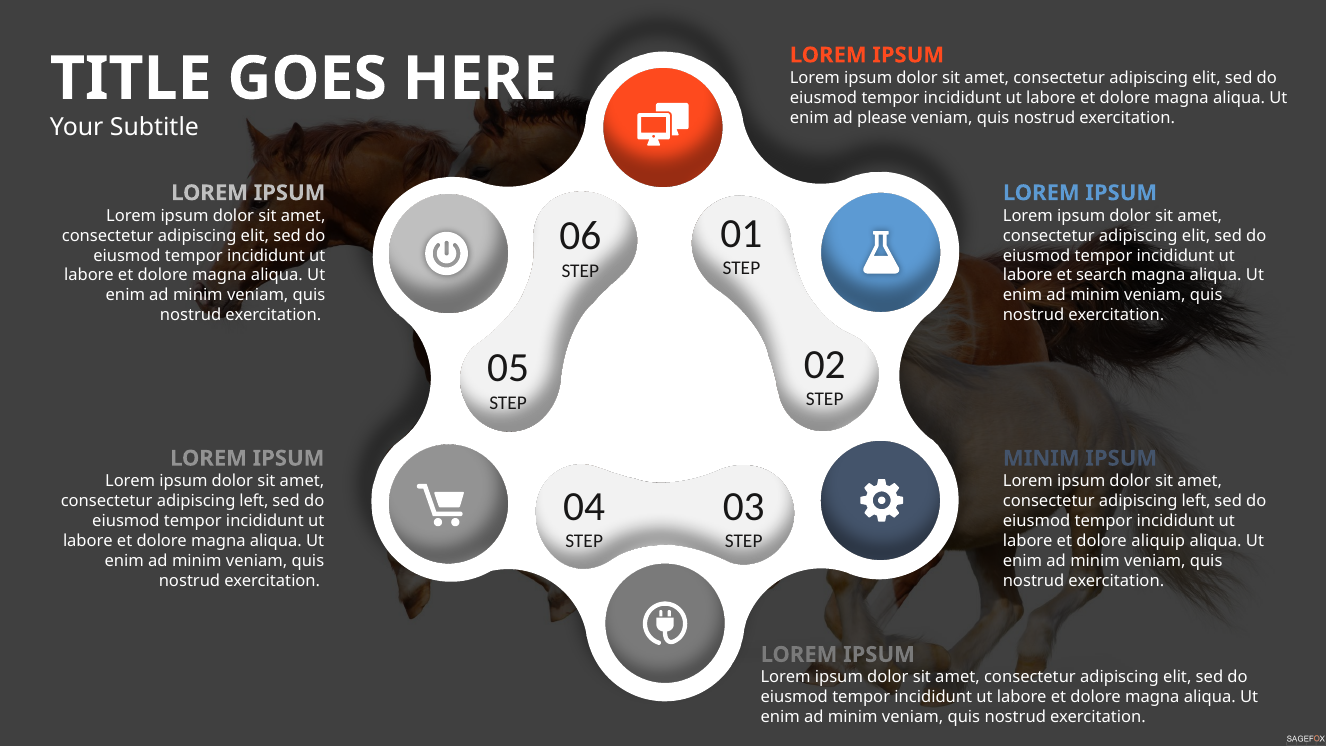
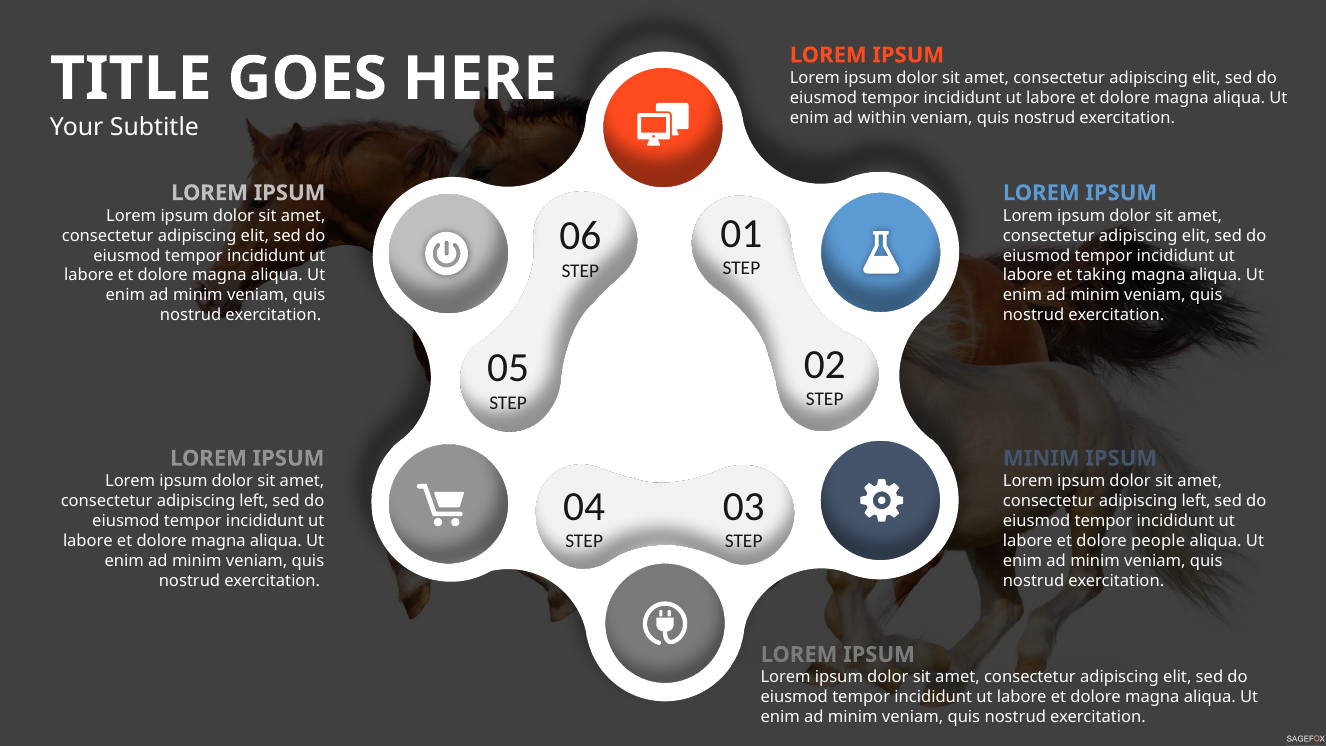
please: please -> within (882, 118)
search: search -> taking (1101, 275)
aliquip: aliquip -> people (1158, 541)
